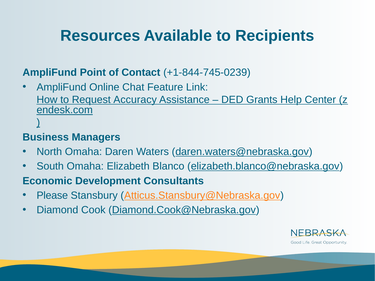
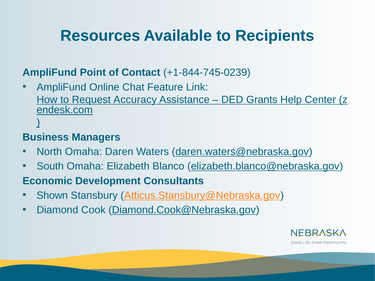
Please: Please -> Shown (52, 196)
